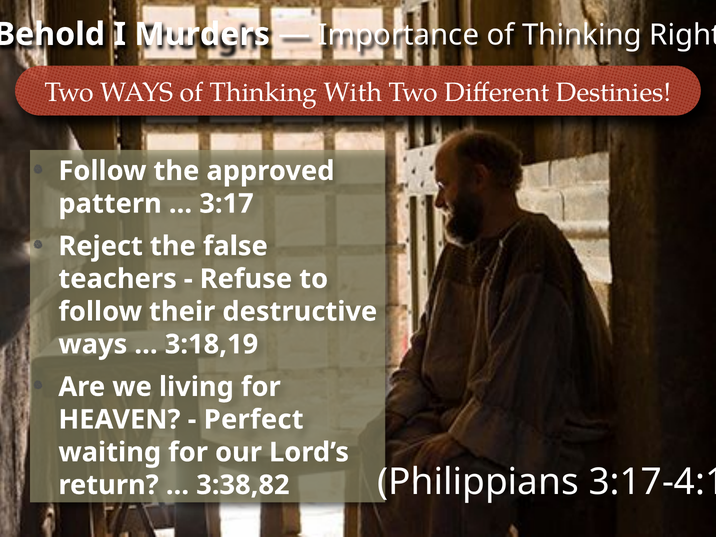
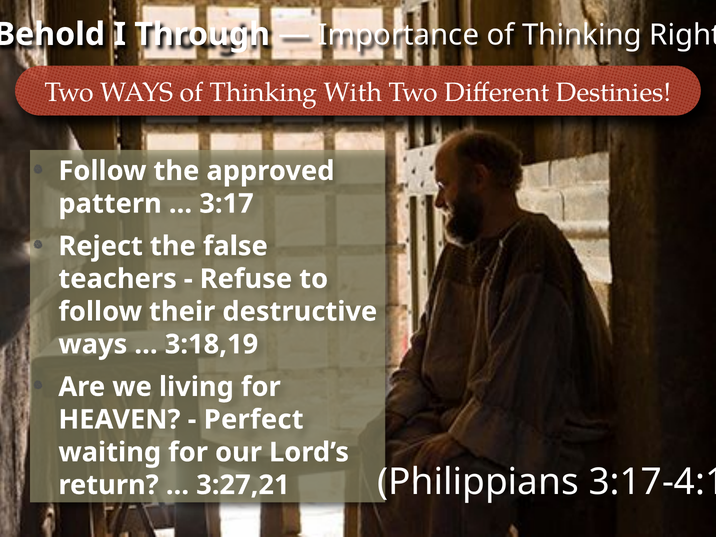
Murders: Murders -> Through (202, 34)
3:38,82: 3:38,82 -> 3:27,21 (243, 485)
